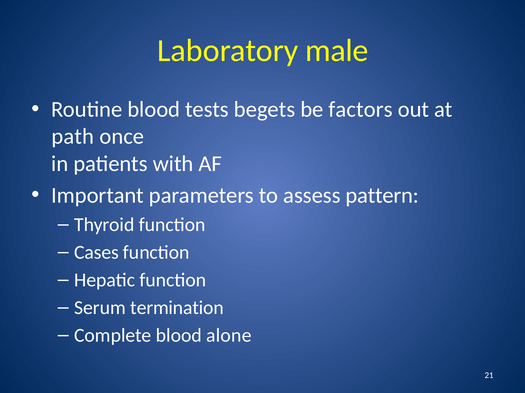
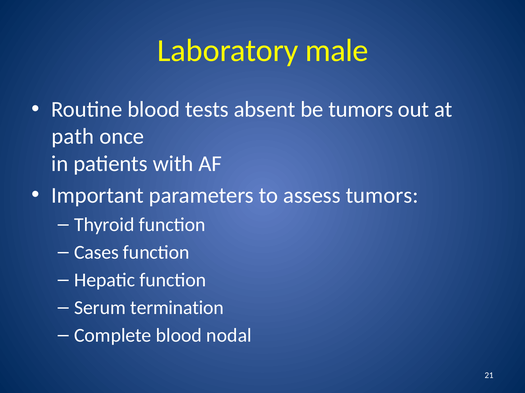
begets: begets -> absent (265, 110)
be factors: factors -> tumors (361, 110)
assess pattern: pattern -> tumors (382, 196)
alone: alone -> nodal (229, 336)
